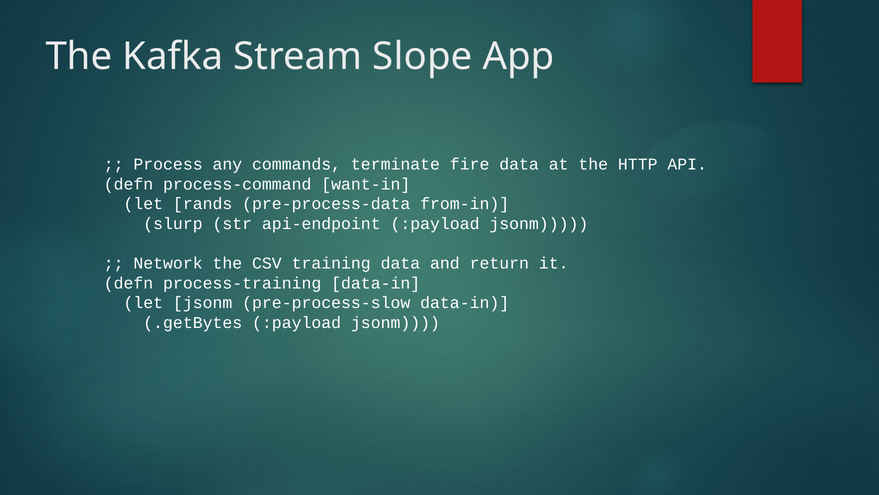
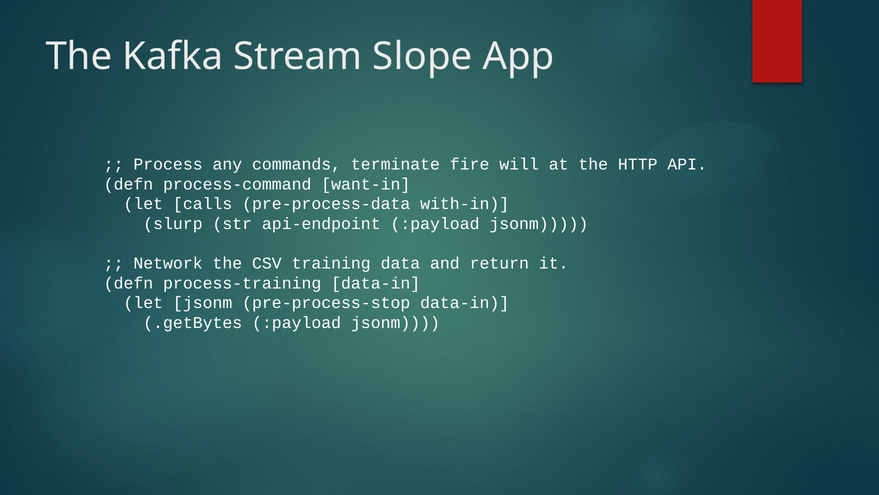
fire data: data -> will (519, 164)
rands: rands -> calls (203, 204)
from-in: from-in -> with-in (465, 204)
pre-process-slow: pre-process-slow -> pre-process-stop (326, 303)
